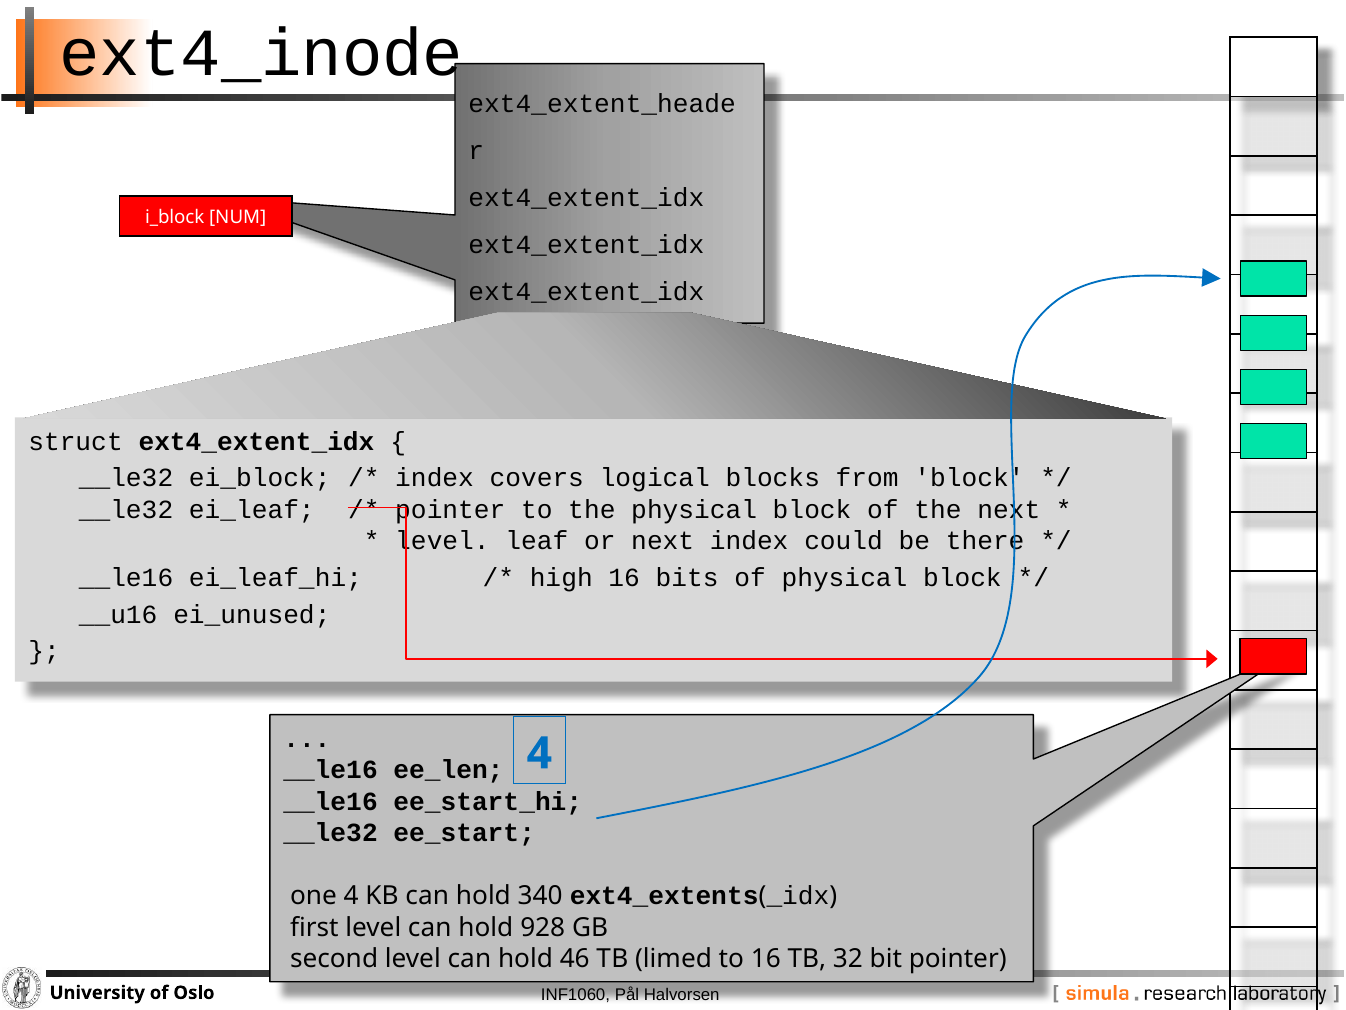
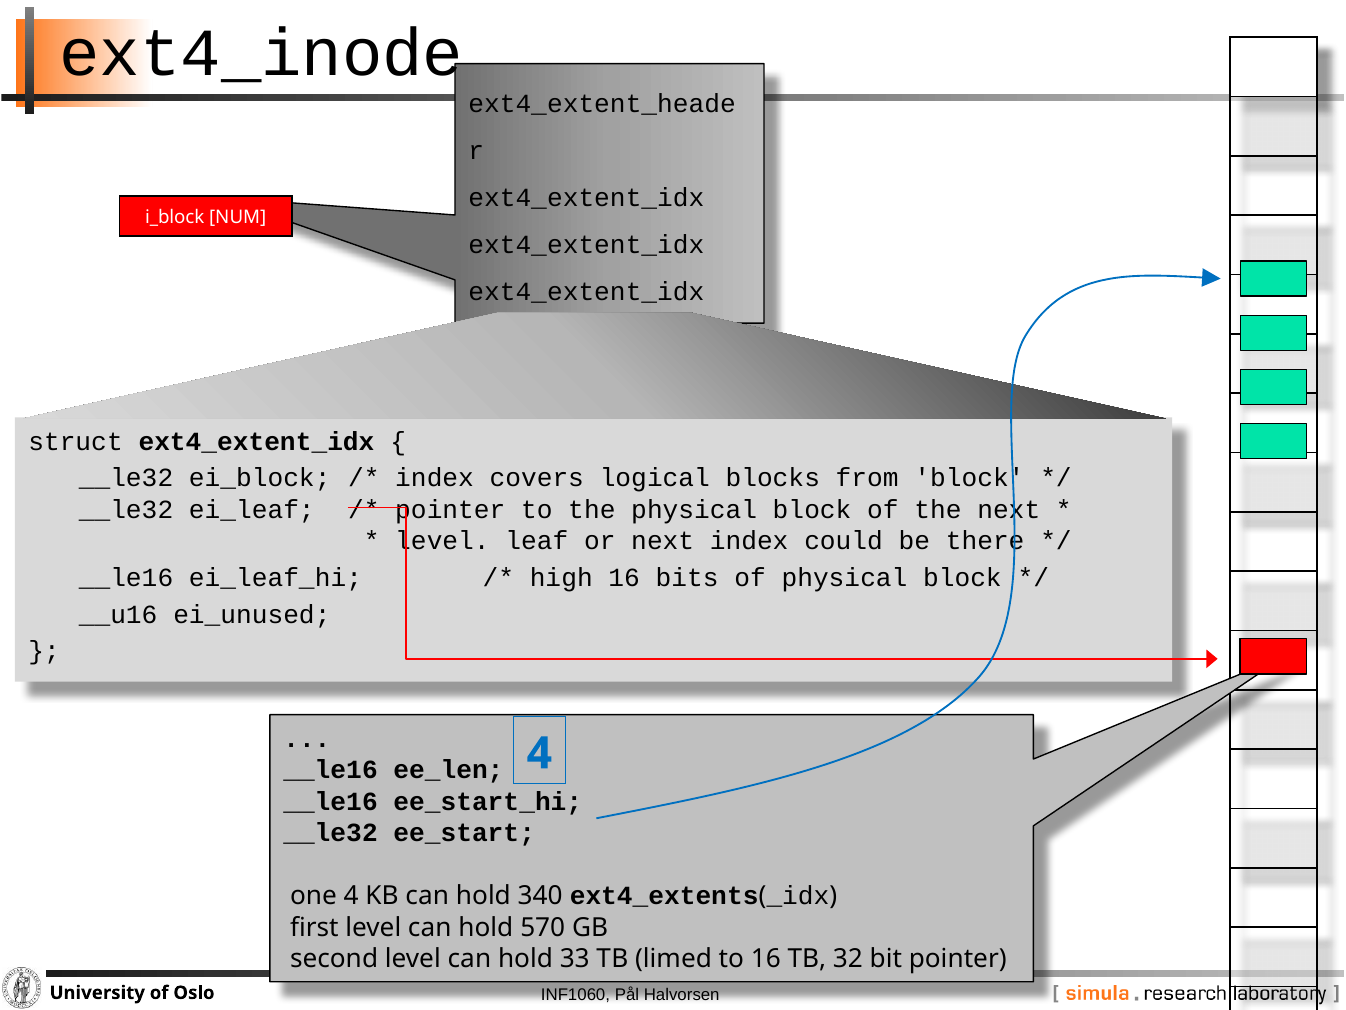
928: 928 -> 570 (543, 927)
46: 46 -> 33 (575, 958)
